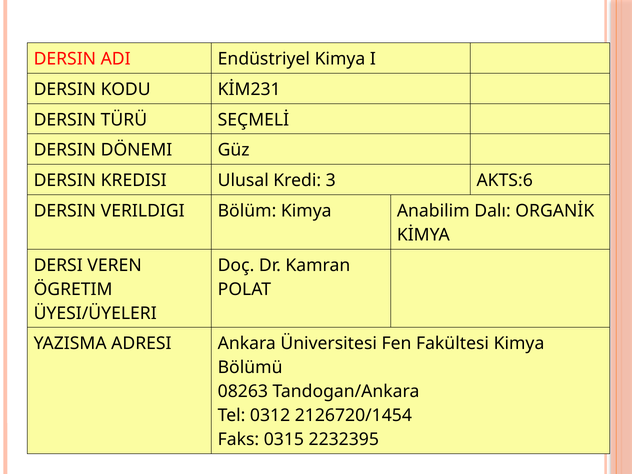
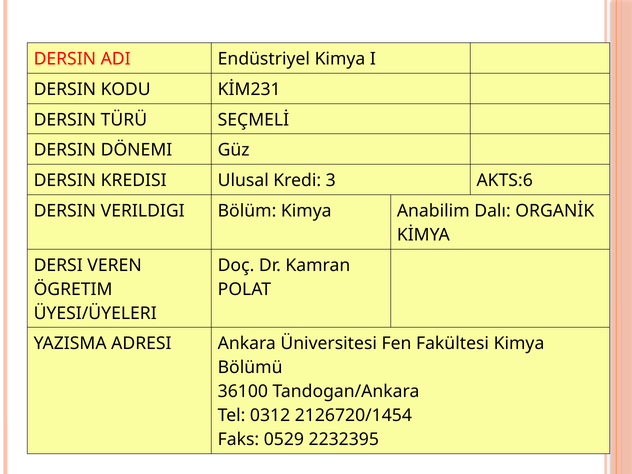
08263: 08263 -> 36100 (243, 392)
0315: 0315 -> 0529 (284, 440)
